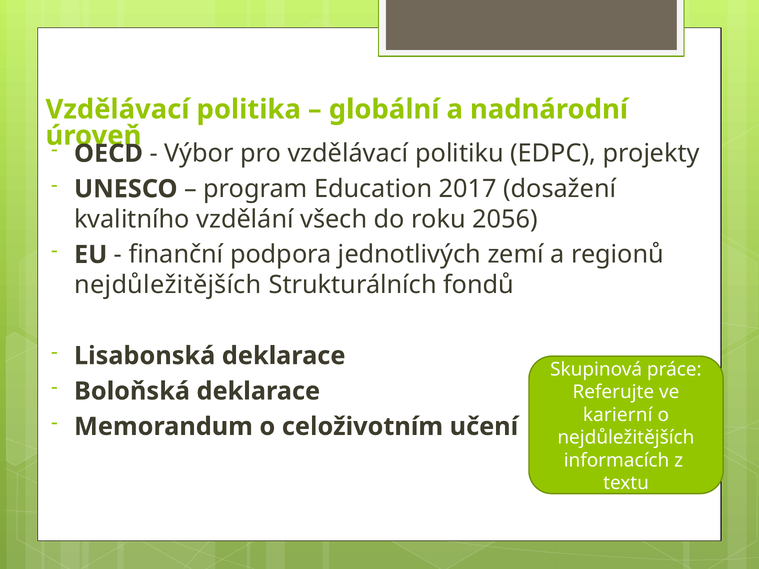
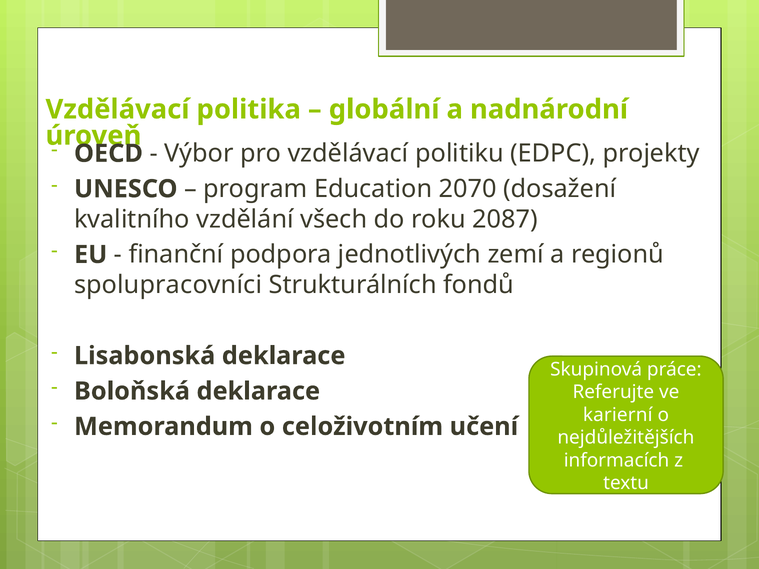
2017: 2017 -> 2070 (468, 189)
2056: 2056 -> 2087 (505, 219)
nejdůležitějších: nejdůležitějších -> spolupracovníci (168, 285)
